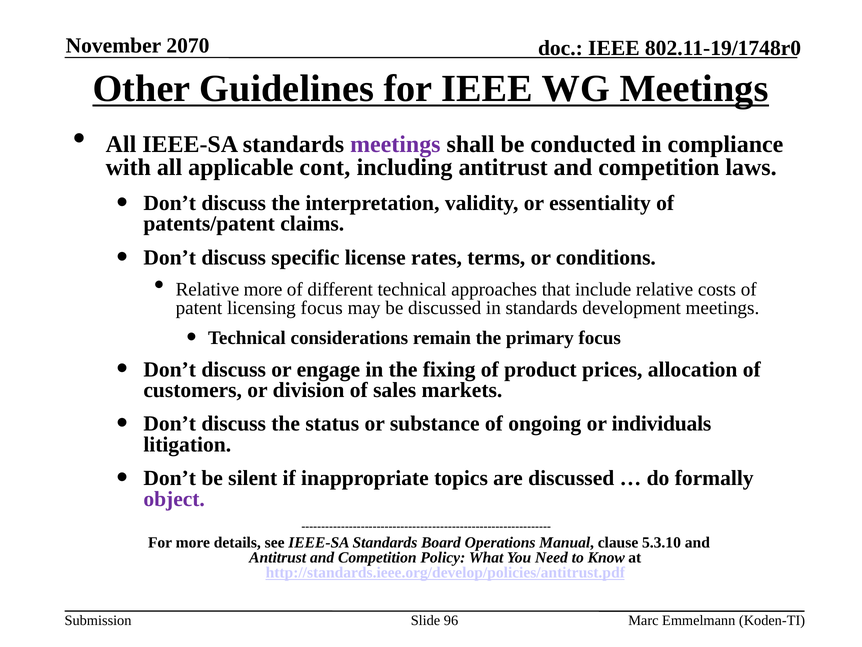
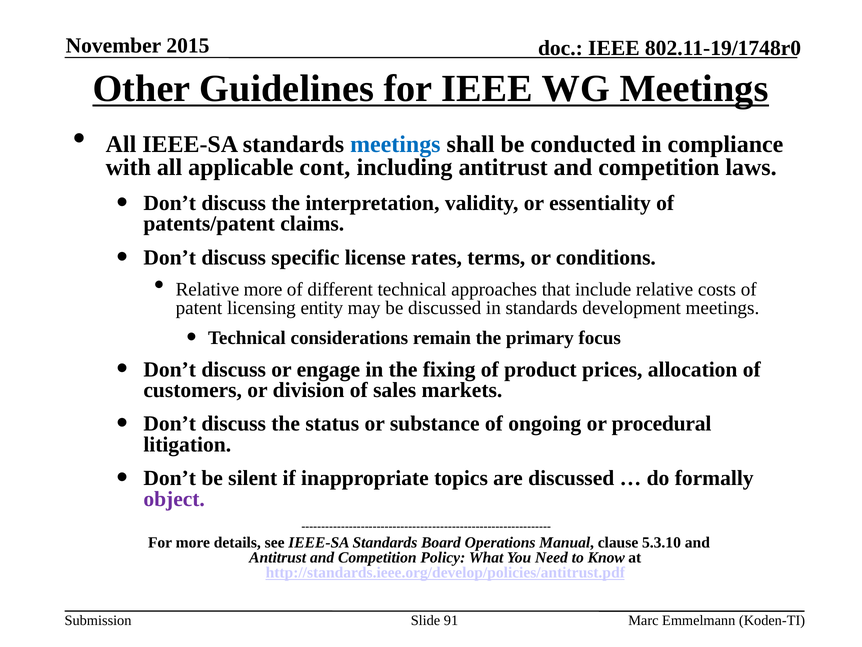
2070: 2070 -> 2015 (188, 46)
meetings colour: purple -> blue (395, 144)
licensing focus: focus -> entity (322, 308)
individuals: individuals -> procedural (661, 423)
96: 96 -> 91 (451, 620)
